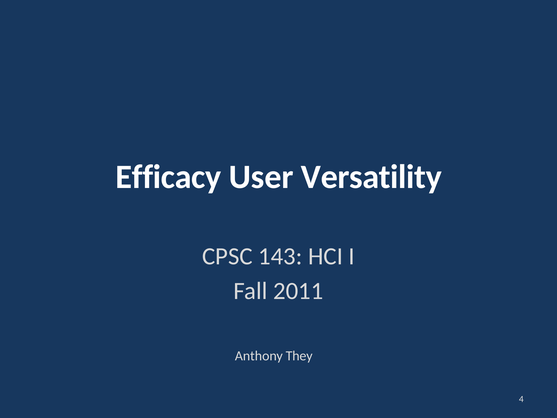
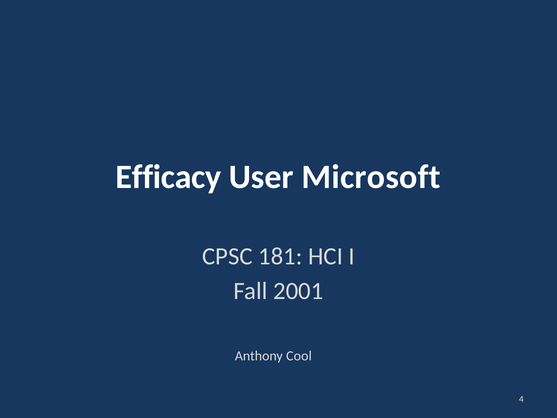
Versatility: Versatility -> Microsoft (371, 177)
143: 143 -> 181 (280, 256)
2011: 2011 -> 2001 (298, 291)
They: They -> Cool (299, 356)
